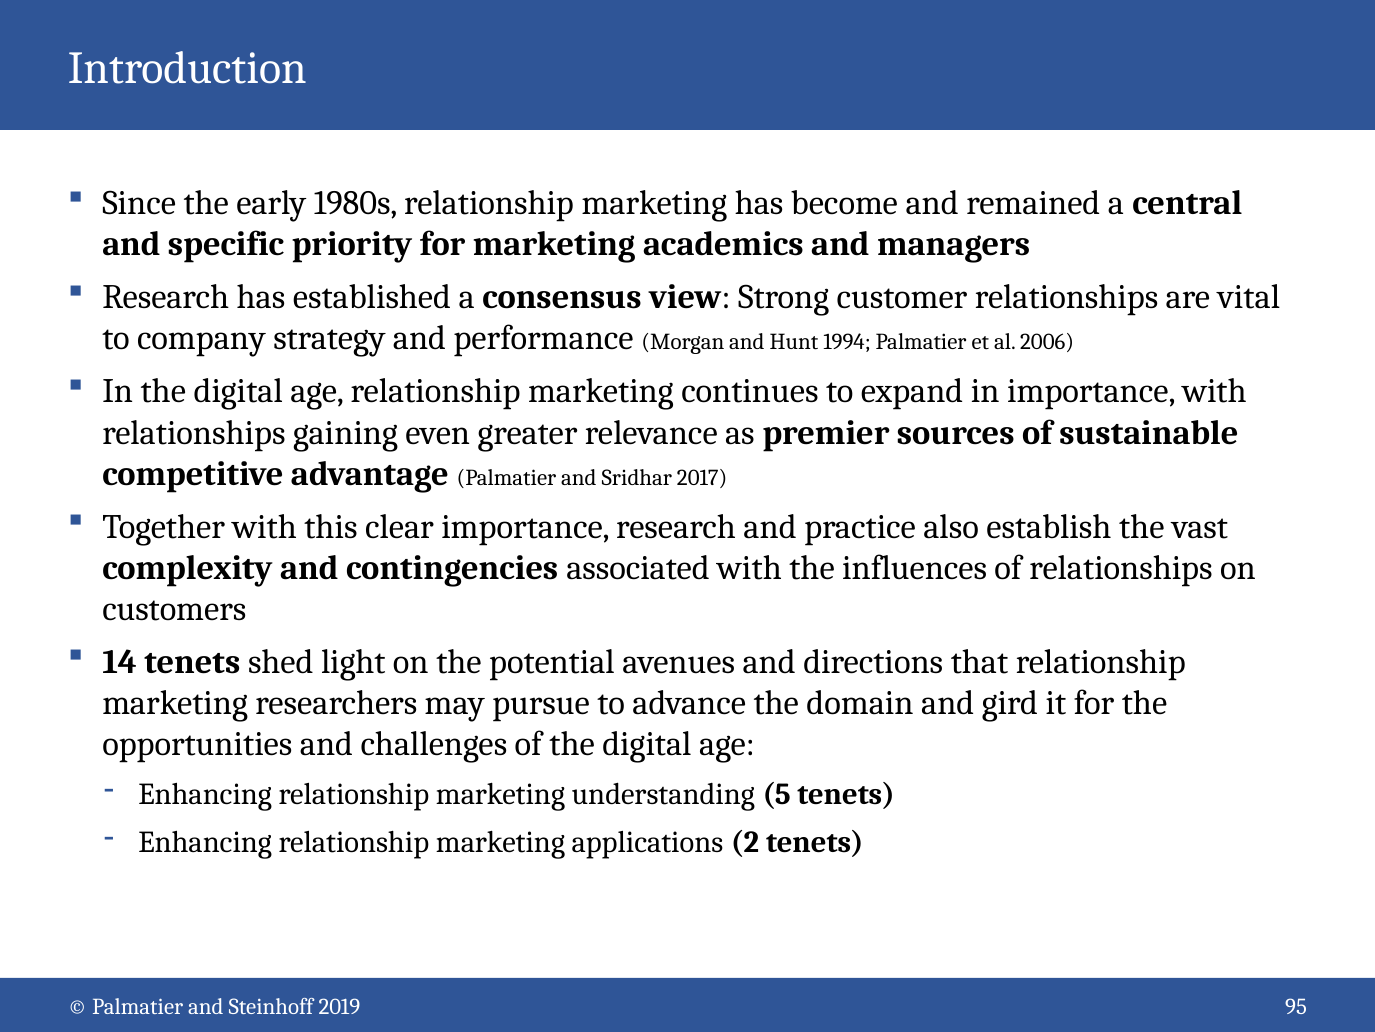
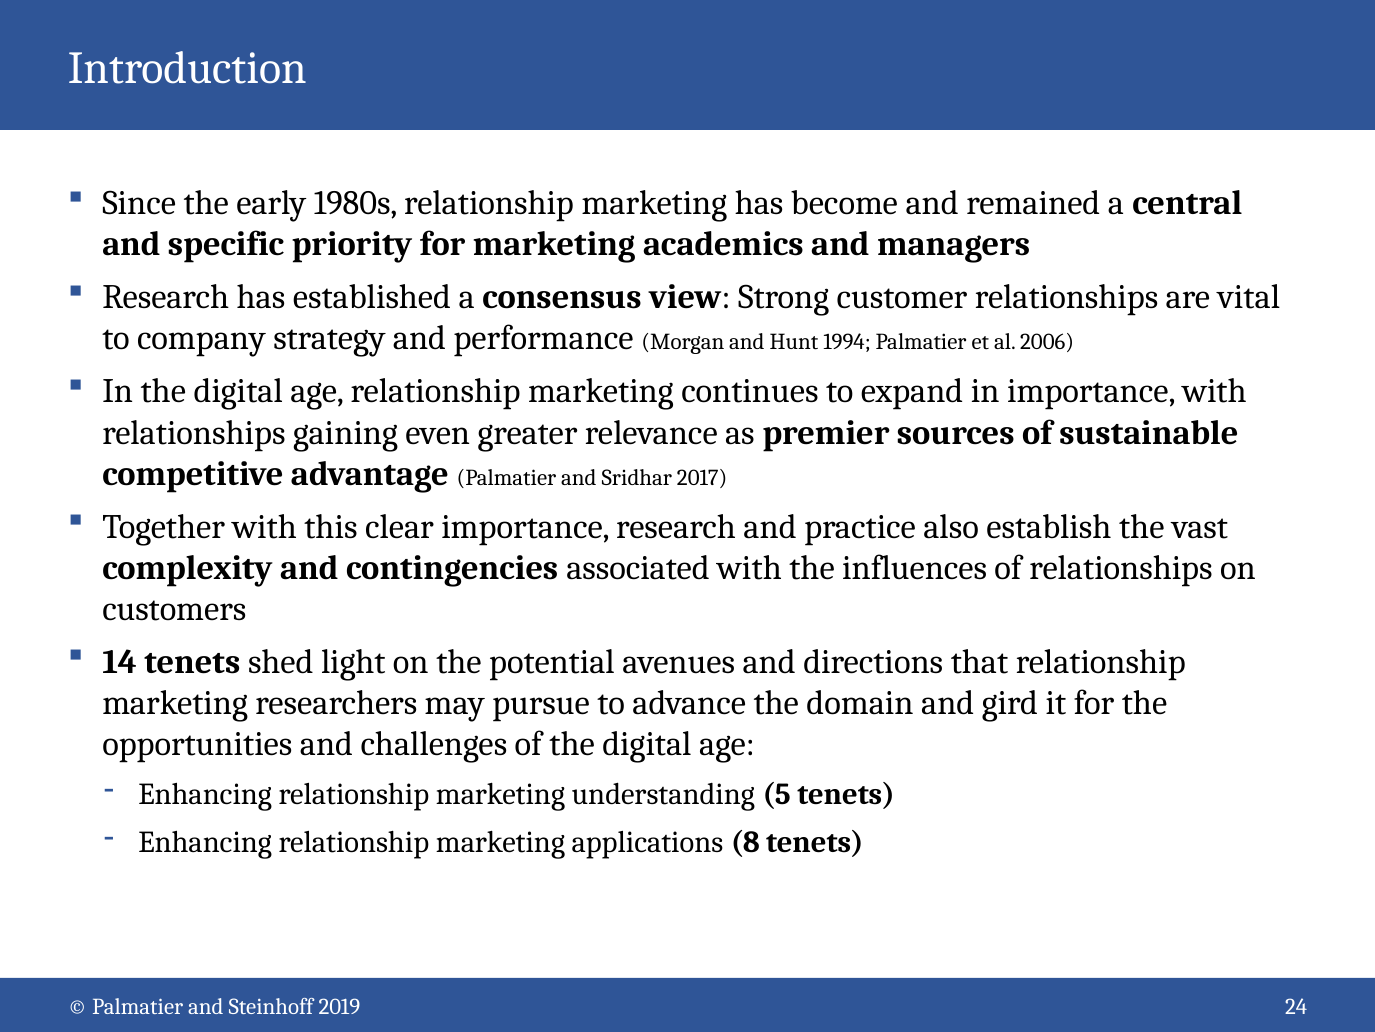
2: 2 -> 8 (745, 842)
95: 95 -> 24 (1296, 1006)
